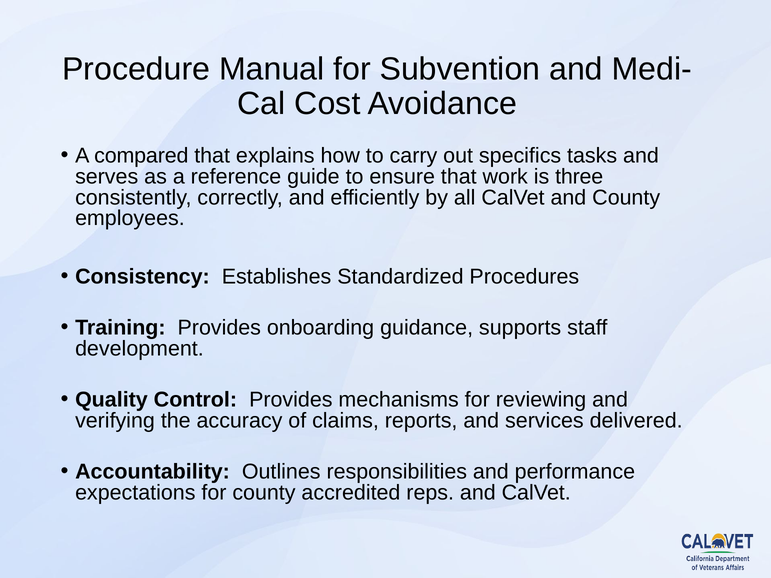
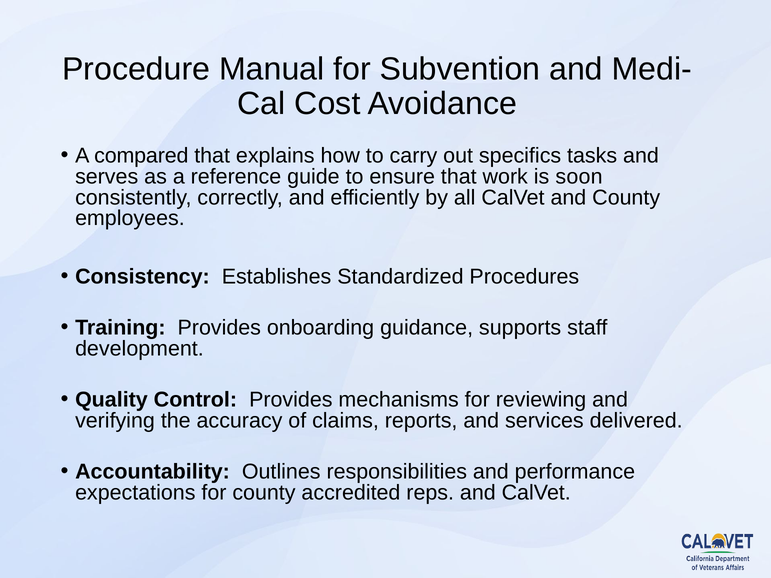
three: three -> soon (579, 177)
